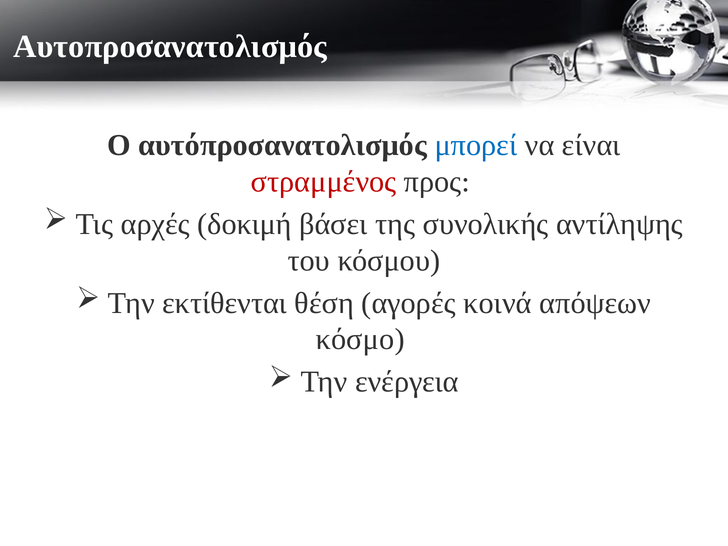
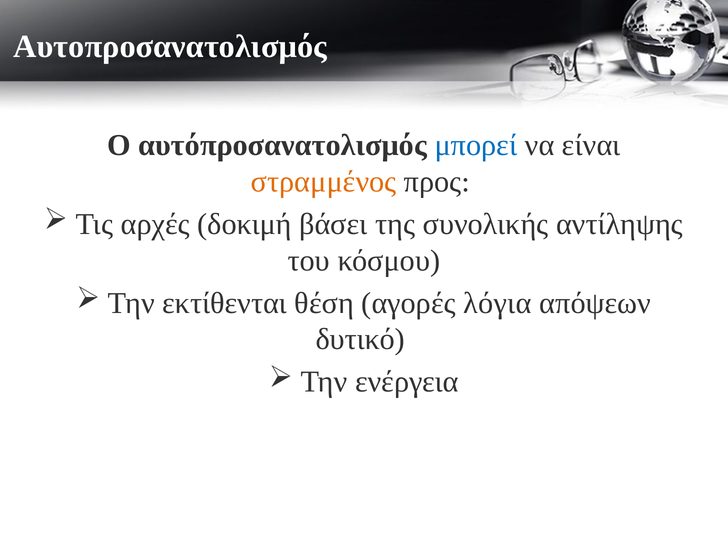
στραμμένος colour: red -> orange (324, 182)
κοινά: κοινά -> λόγια (497, 303)
κόσμο: κόσμο -> δυτικό (360, 339)
